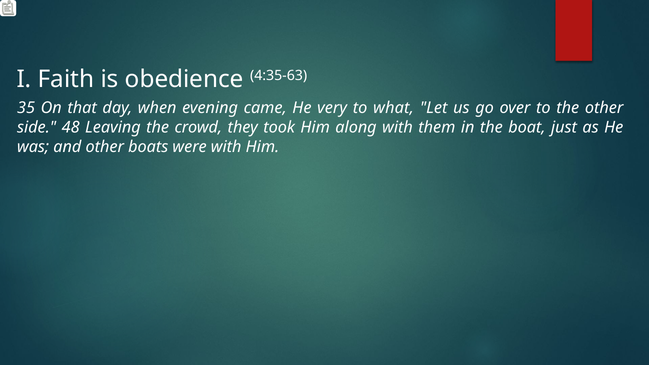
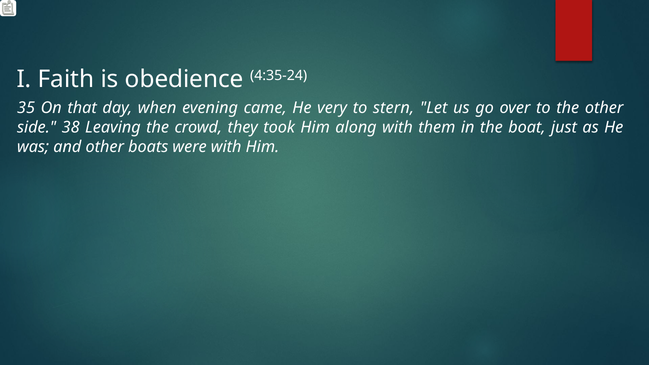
4:35-63: 4:35-63 -> 4:35-24 (279, 75)
what: what -> stern (394, 108)
48: 48 -> 38 (71, 127)
